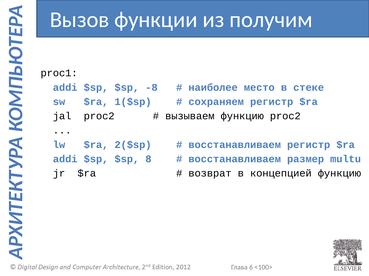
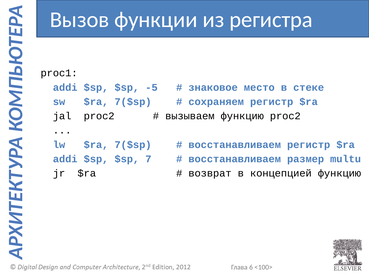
получим: получим -> регистра (271, 20)
-8: -8 -> -5 (152, 88)
наиболее: наиболее -> знаковое (213, 88)
sw $ra 1($sp: 1($sp -> 7($sp (133, 102)
lw $ra 2($sp: 2($sp -> 7($sp (133, 145)
8: 8 -> 7 (148, 159)
